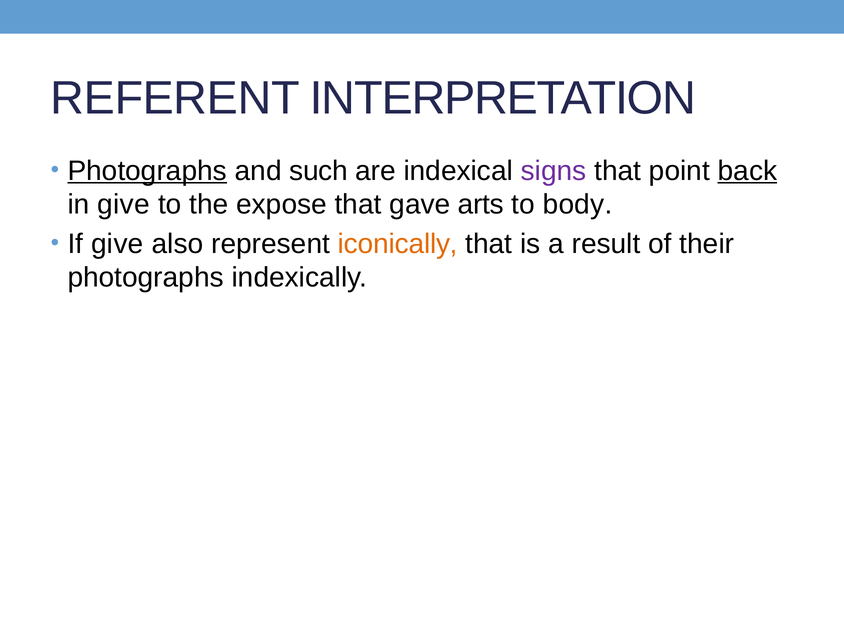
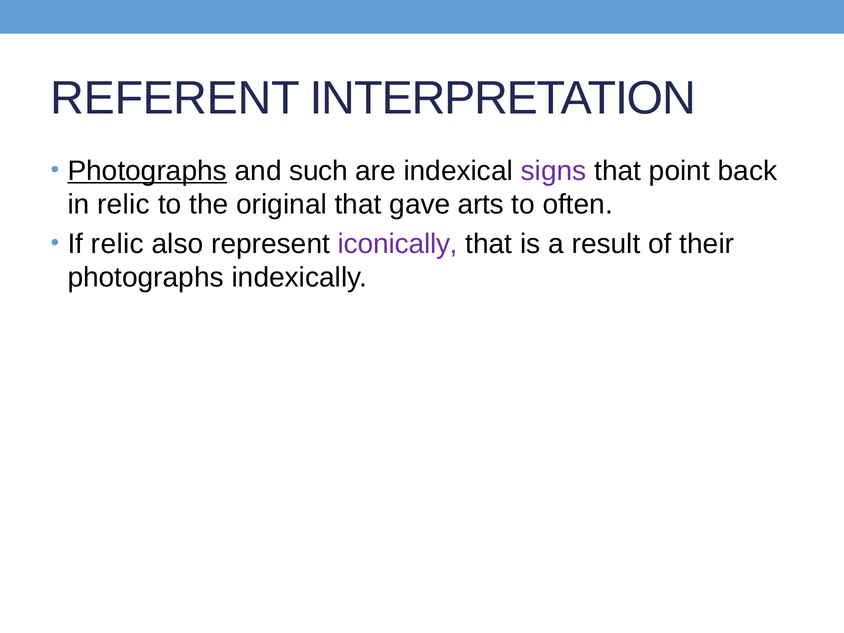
back underline: present -> none (747, 171)
in give: give -> relic (124, 205)
expose: expose -> original (282, 205)
body: body -> often (578, 205)
If give: give -> relic (117, 244)
iconically colour: orange -> purple (398, 244)
